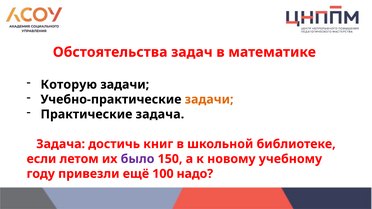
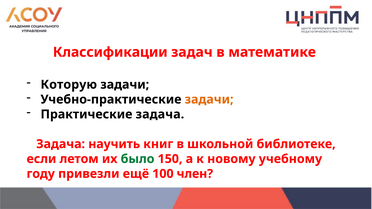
Обстоятельства: Обстоятельства -> Классификации (110, 52)
достичь: достичь -> научить (114, 144)
было colour: purple -> green (138, 159)
надо: надо -> член (195, 174)
